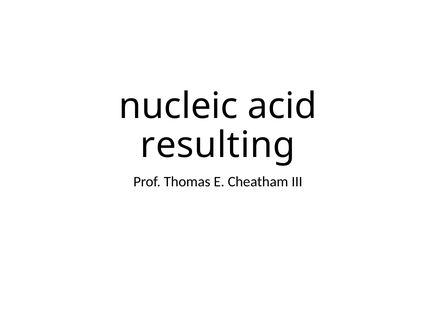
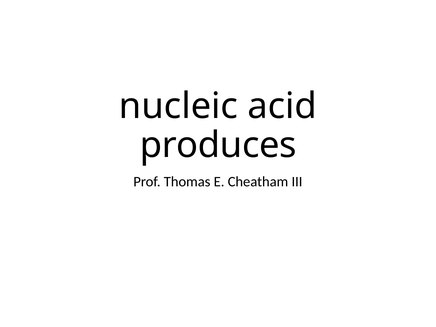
resulting: resulting -> produces (218, 145)
